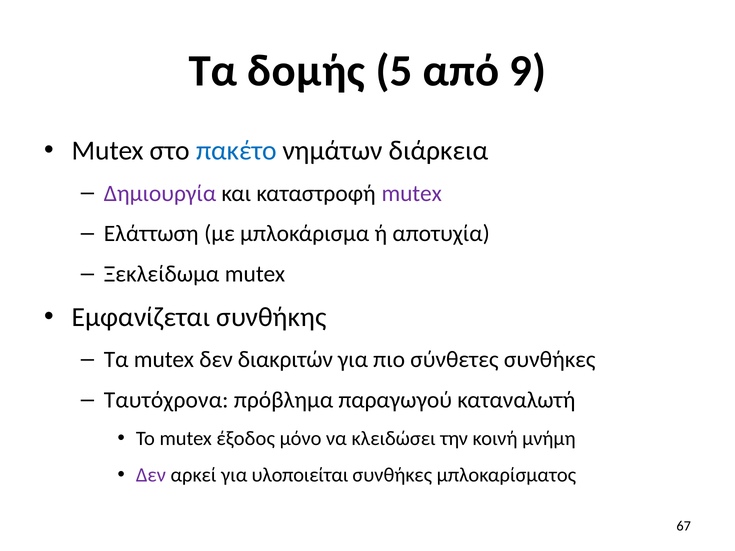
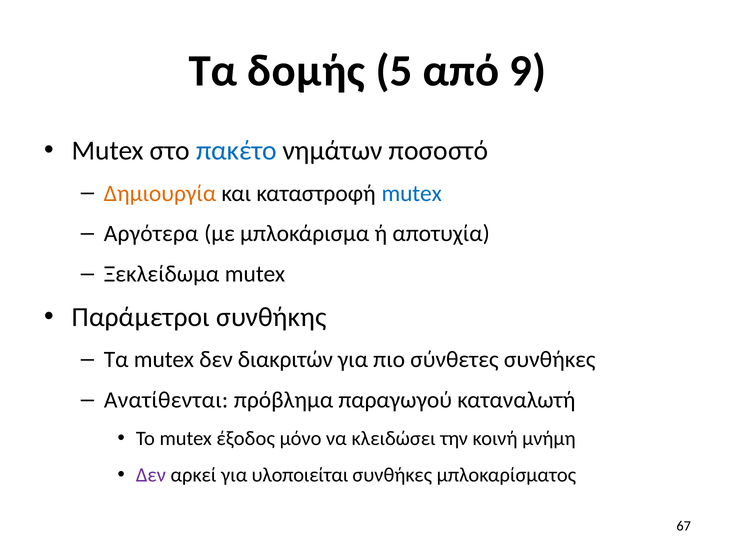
διάρκεια: διάρκεια -> ποσοστό (438, 151)
Δημιουργία colour: purple -> orange (160, 193)
mutex colour: purple -> blue (412, 193)
Ελάττωση: Ελάττωση -> Αργότερα (151, 234)
Εμφανίζεται: Εμφανίζεται -> Παράμετροι (141, 317)
Ταυτόχρονα: Ταυτόχρονα -> Ανατίθενται (166, 400)
